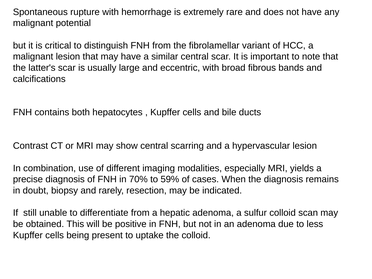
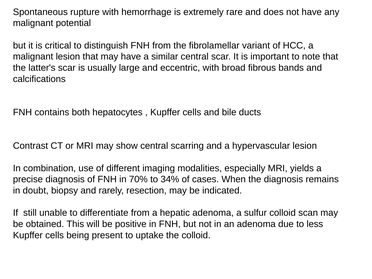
59%: 59% -> 34% (170, 179)
